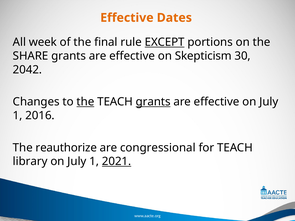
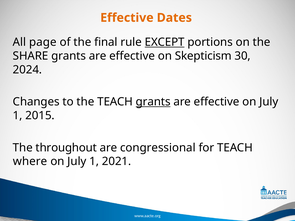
week: week -> page (43, 42)
2042: 2042 -> 2024 (27, 70)
the underline: present -> none (85, 102)
2016: 2016 -> 2015 (40, 116)
reauthorize: reauthorize -> throughout (66, 148)
library: library -> where (30, 162)
2021 underline: present -> none (117, 162)
